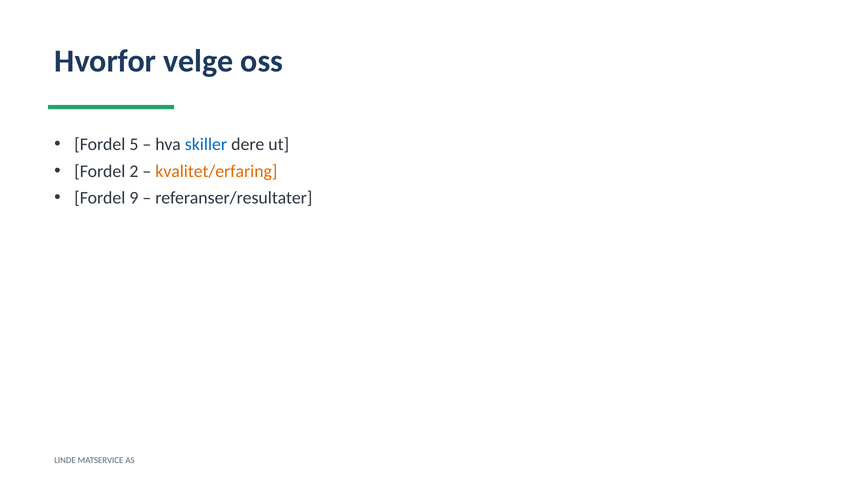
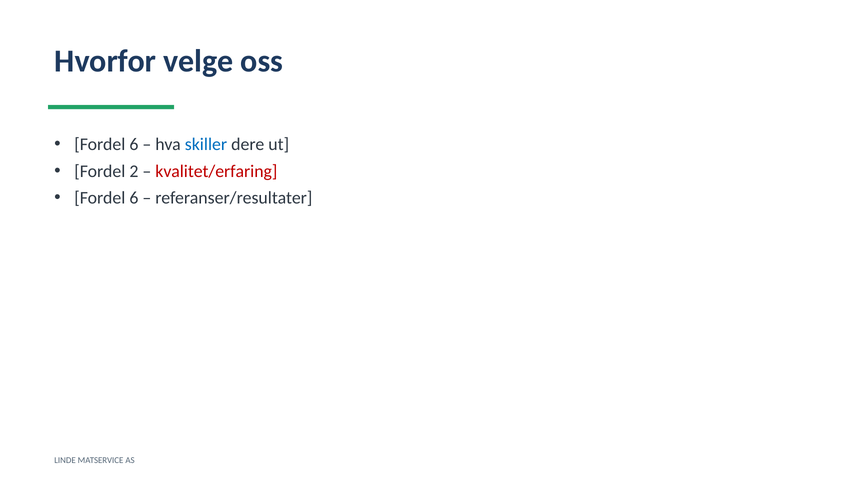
5: 5 -> 6 (134, 145)
kvalitet/erfaring colour: orange -> red (216, 171)
9: 9 -> 6 (134, 198)
